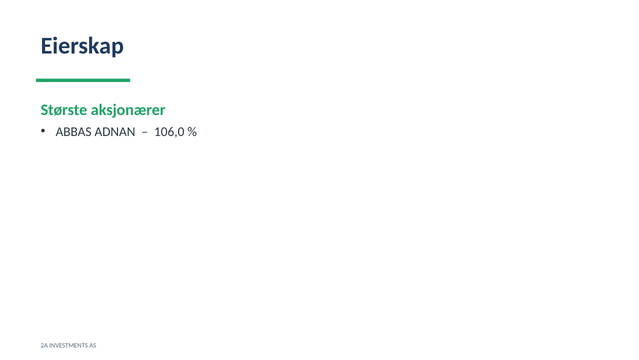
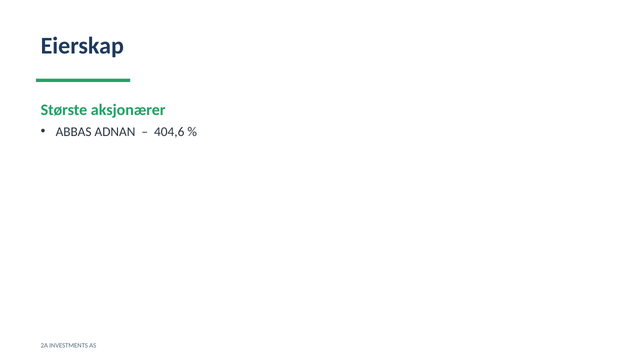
106,0: 106,0 -> 404,6 (169, 131)
